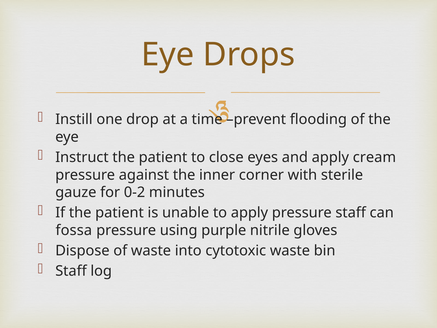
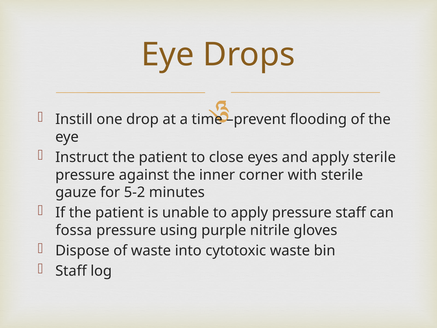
apply cream: cream -> sterile (374, 157)
0-2: 0-2 -> 5-2 (135, 192)
